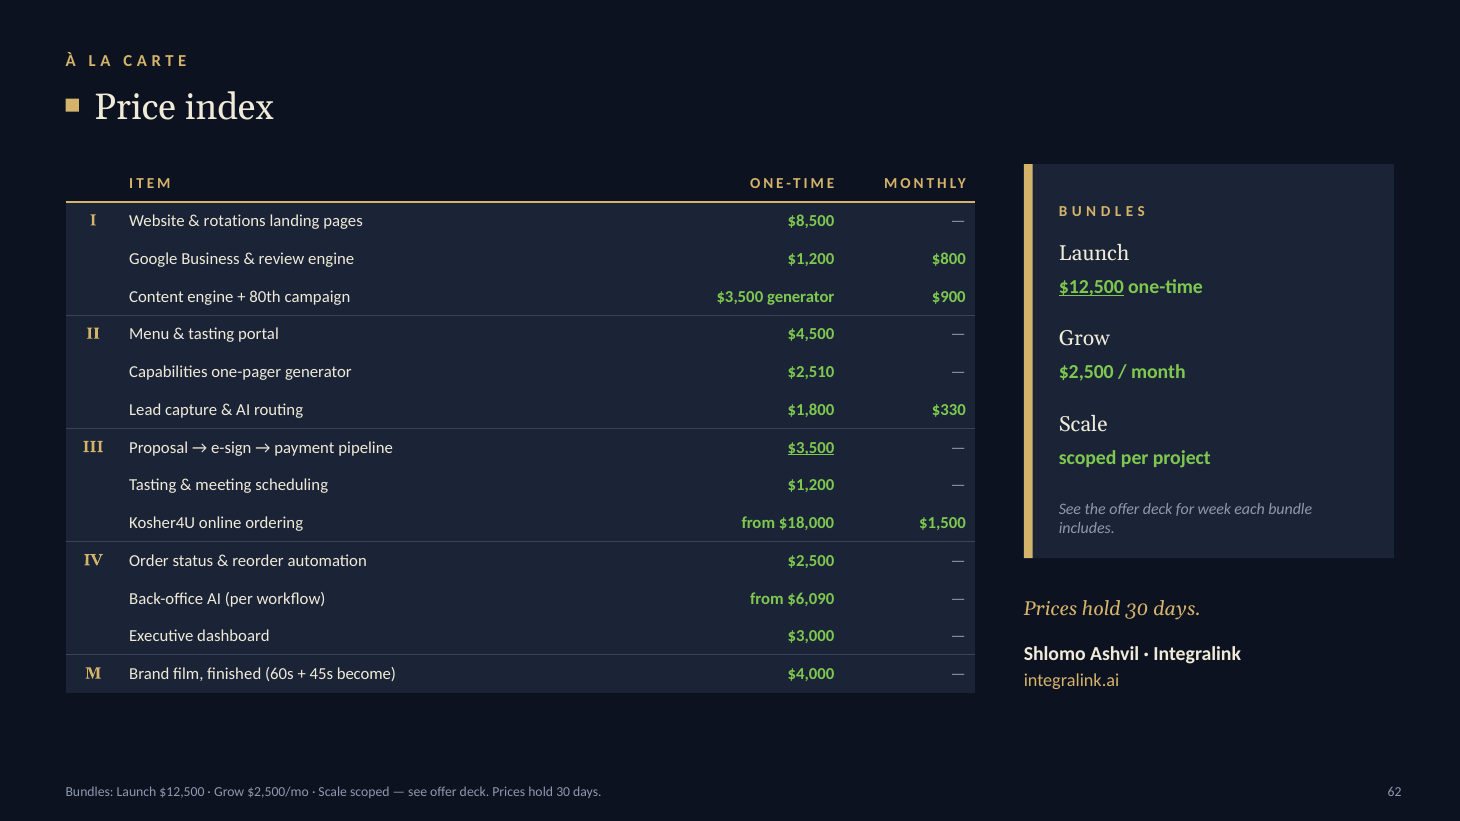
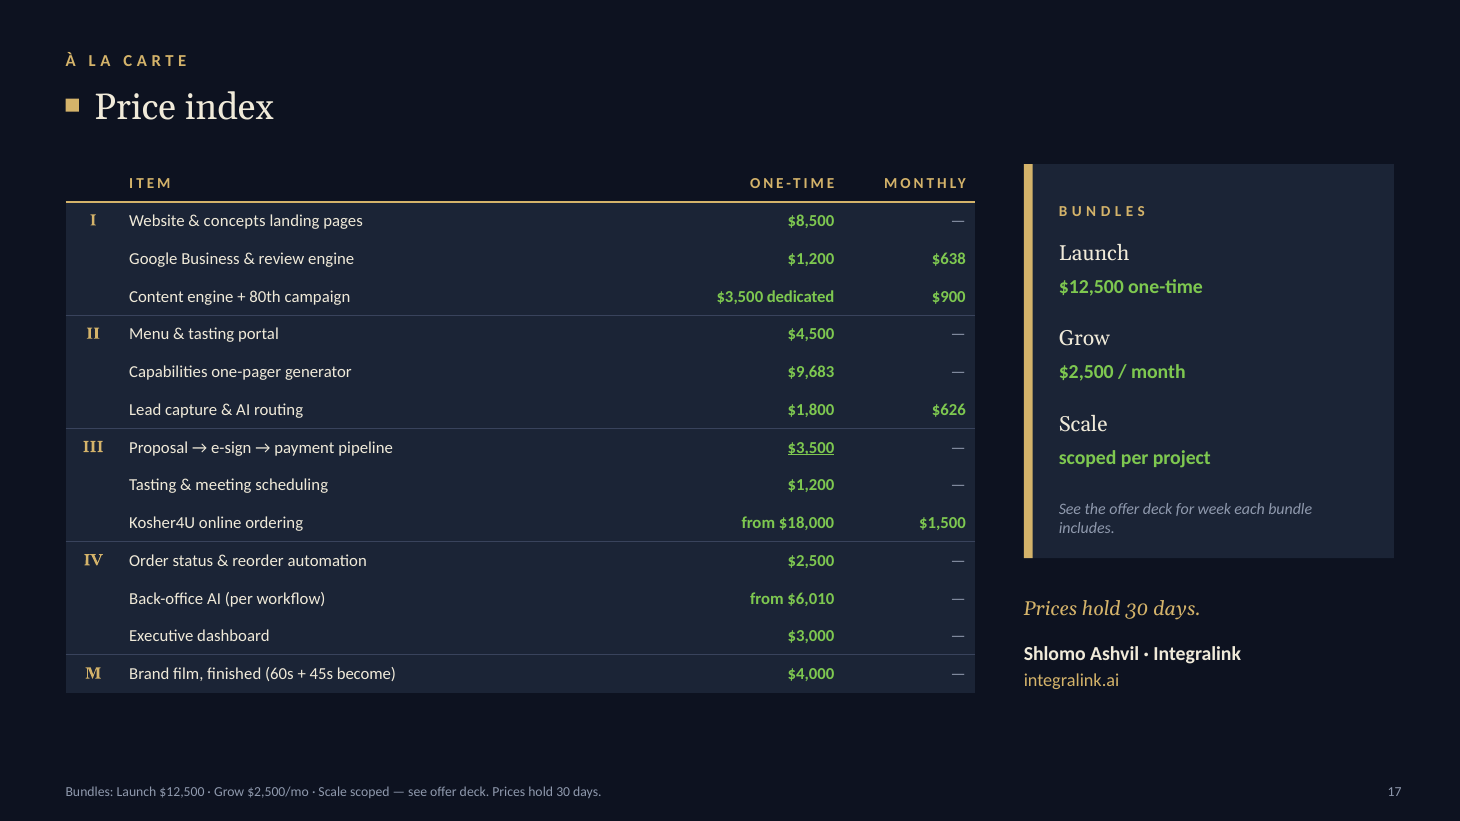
rotations: rotations -> concepts (235, 221)
$800: $800 -> $638 (949, 259)
$12,500 underline: present -> none (1091, 287)
$3,500 generator: generator -> dedicated (801, 297)
$2,510: $2,510 -> $9,683 (811, 372)
$330: $330 -> $626 (949, 410)
$6,090: $6,090 -> $6,010 (811, 599)
62: 62 -> 17 (1395, 793)
